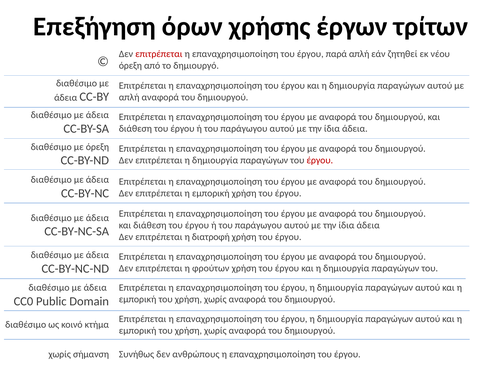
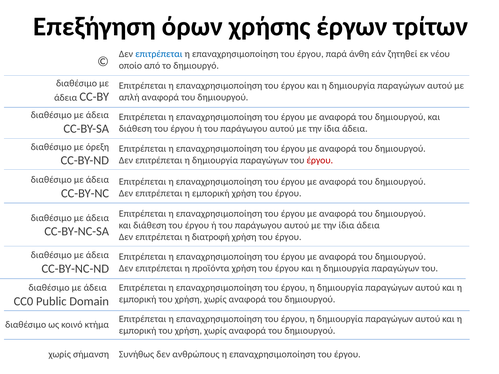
επιτρέπεται colour: red -> blue (159, 54)
παρά απλή: απλή -> άνθη (359, 54)
όρεξη: όρεξη -> οποίο (130, 66)
φρούτων: φρούτων -> προϊόντα (211, 269)
